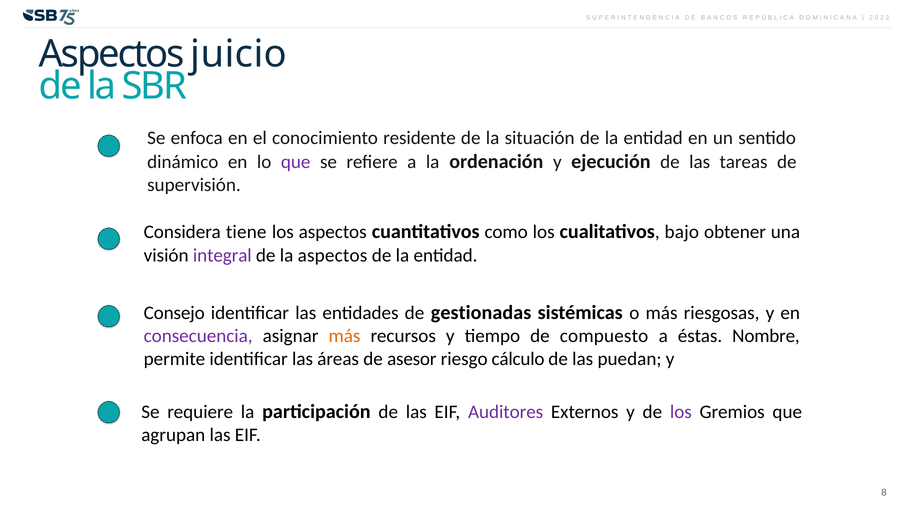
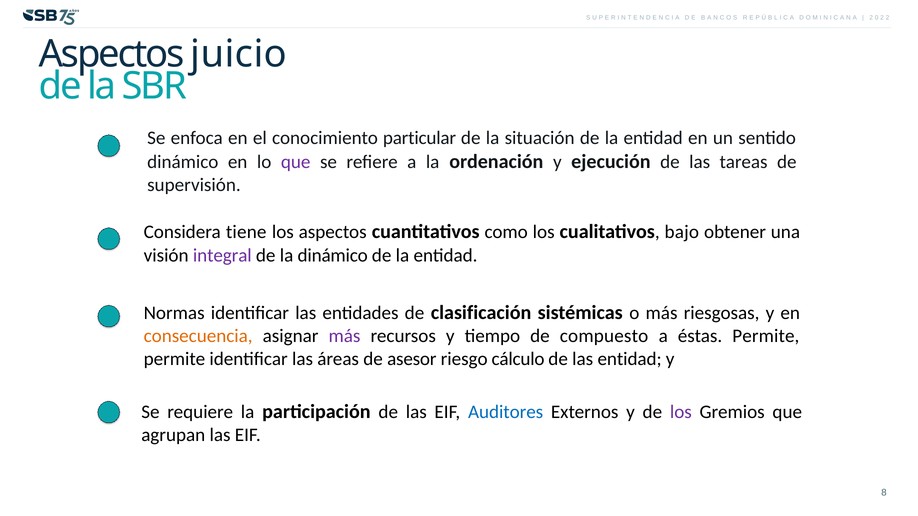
residente: residente -> particular (420, 138)
la aspectos: aspectos -> dinámico (333, 255)
Consejo: Consejo -> Normas (174, 313)
gestionadas: gestionadas -> clasificación (481, 313)
consecuencia colour: purple -> orange (198, 336)
más colour: orange -> purple (345, 336)
éstas Nombre: Nombre -> Permite (766, 336)
las puedan: puedan -> entidad (630, 359)
Auditores colour: purple -> blue (506, 412)
